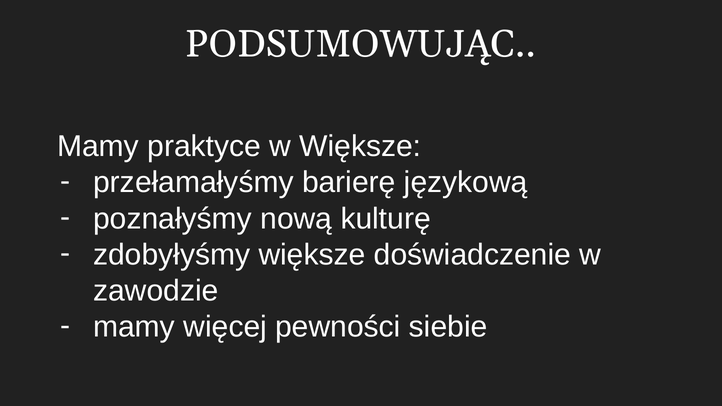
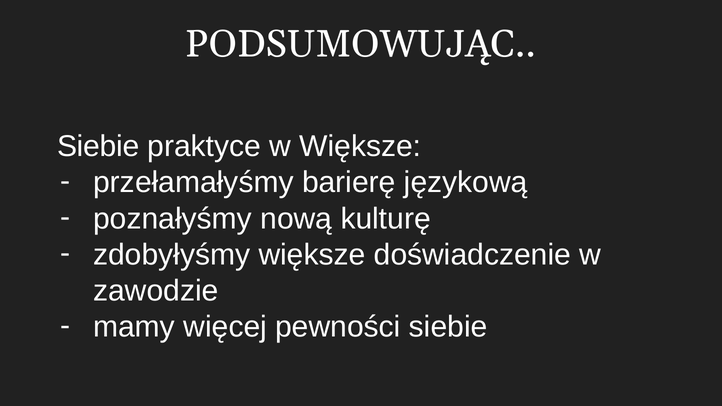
Mamy: Mamy -> Siebie (98, 146)
